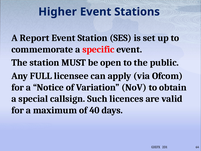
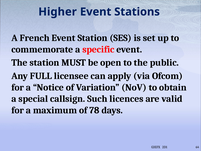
Report: Report -> French (35, 38)
40: 40 -> 78 (94, 110)
